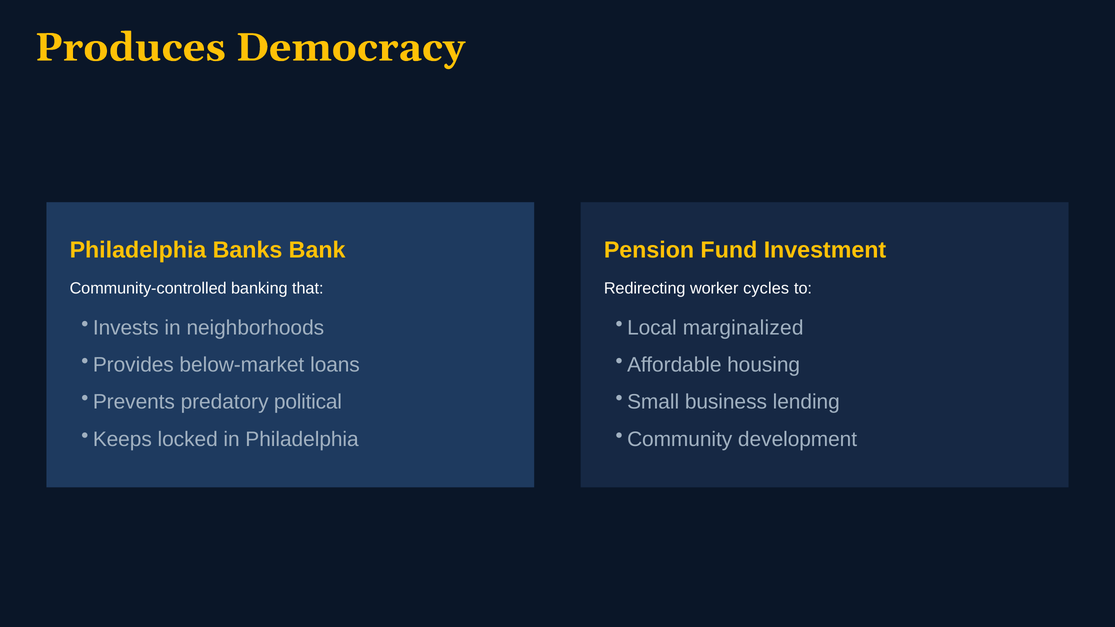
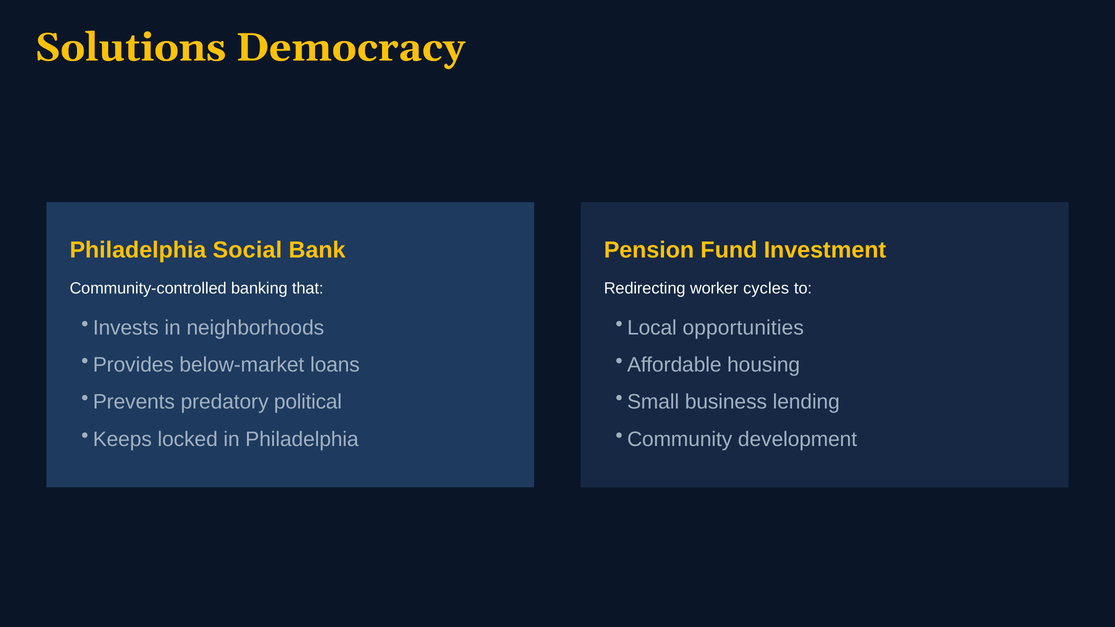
Produces: Produces -> Solutions (130, 48)
Banks: Banks -> Social (247, 250)
marginalized: marginalized -> opportunities (743, 328)
